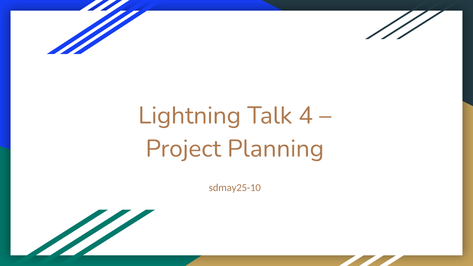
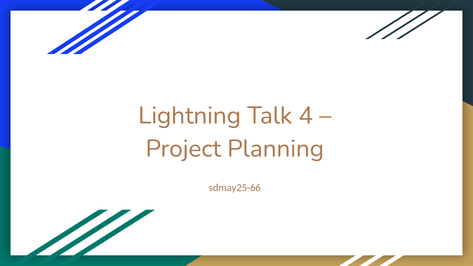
sdmay25-10: sdmay25-10 -> sdmay25-66 (235, 188)
